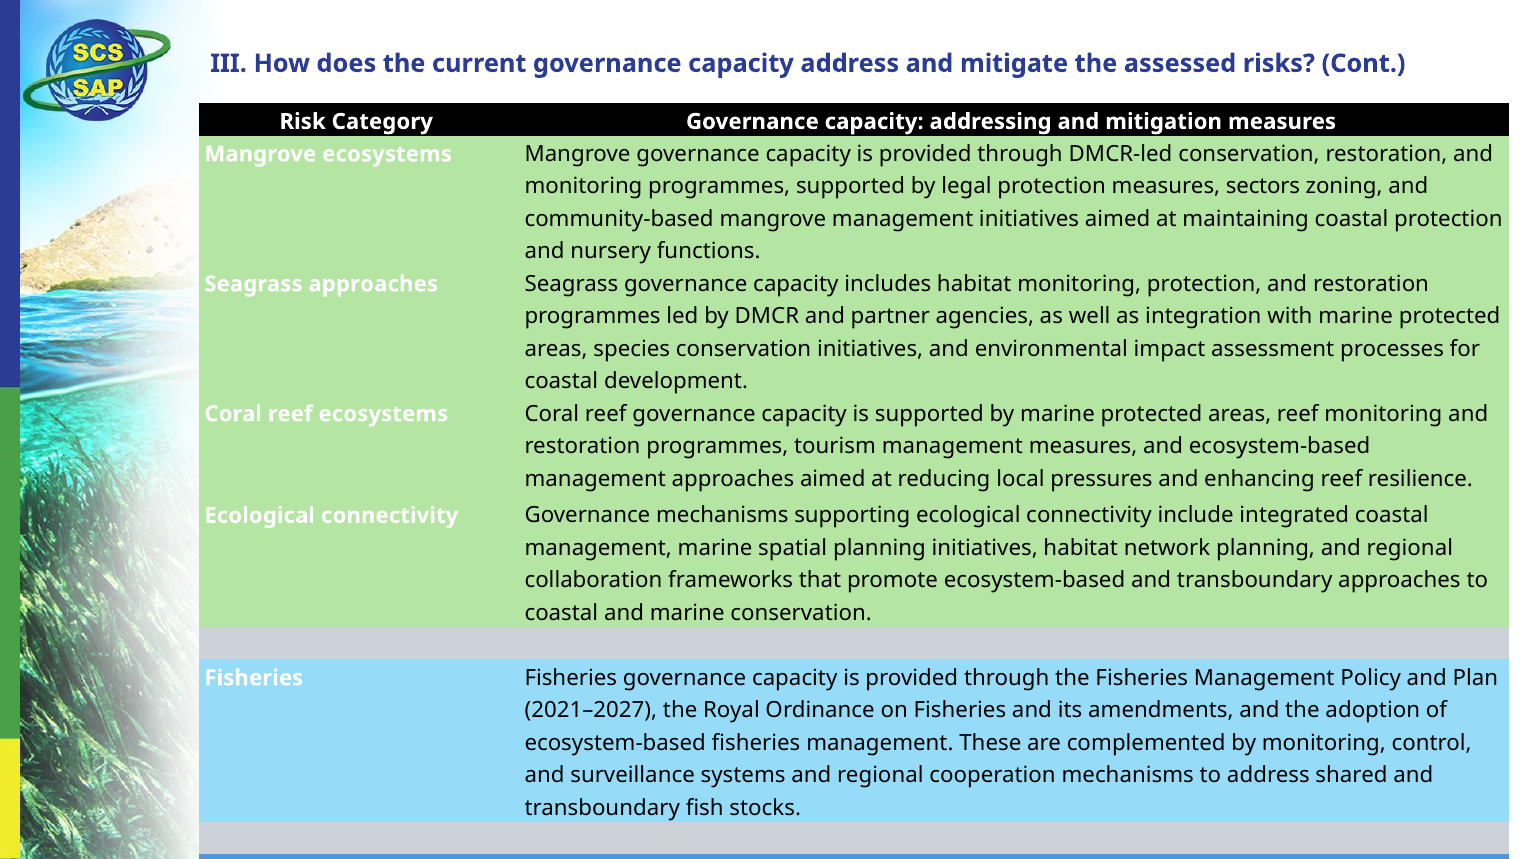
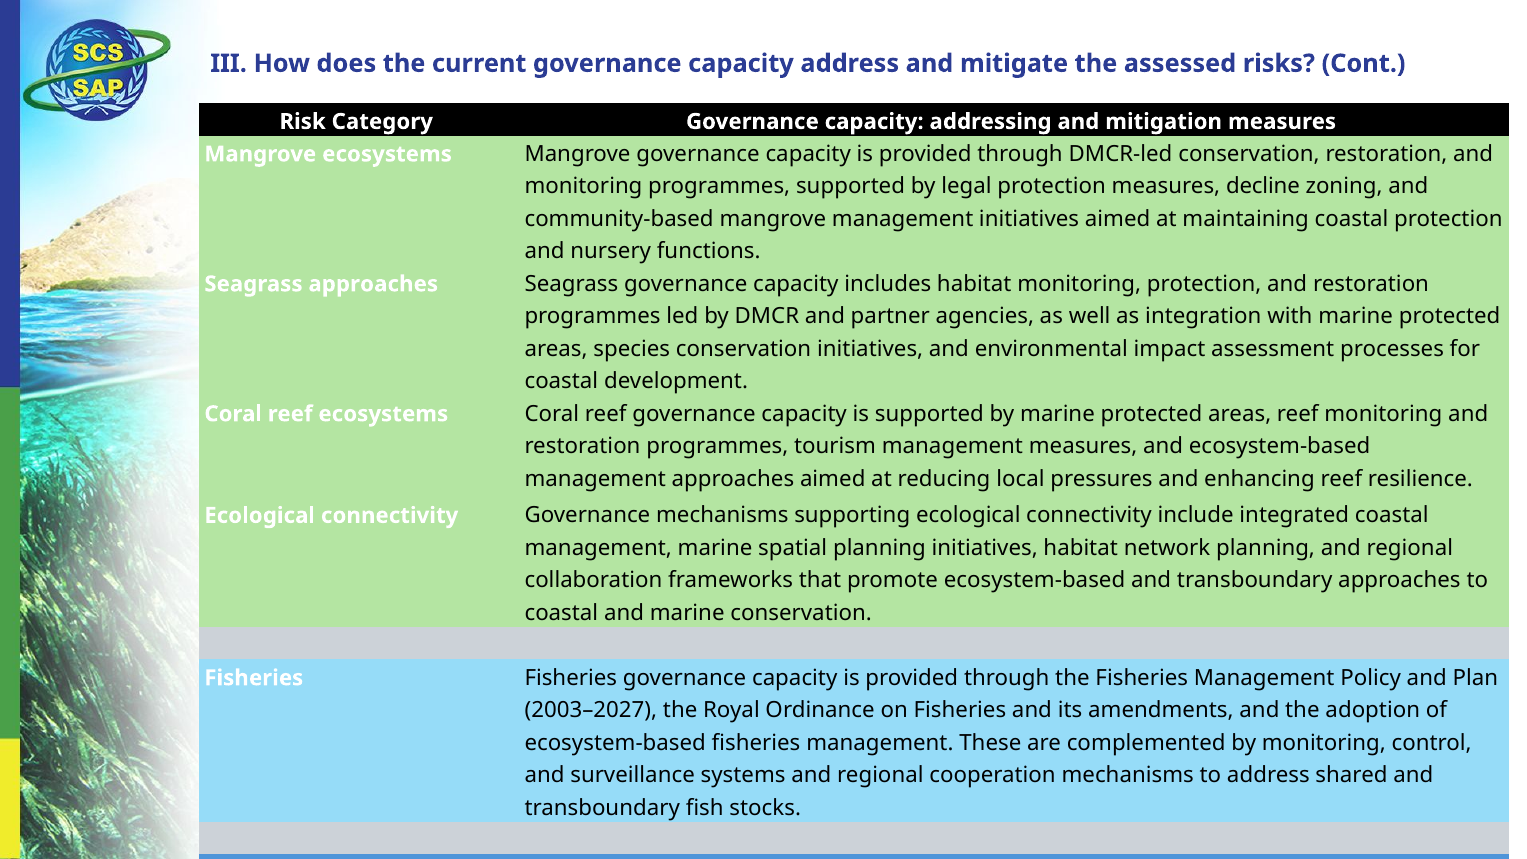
sectors: sectors -> decline (1263, 187)
2021–2027: 2021–2027 -> 2003–2027 (591, 710)
